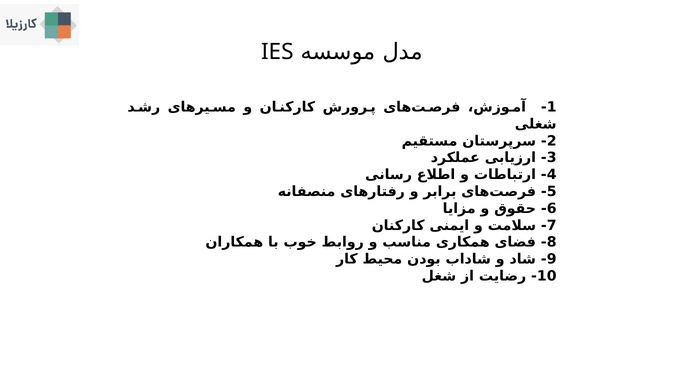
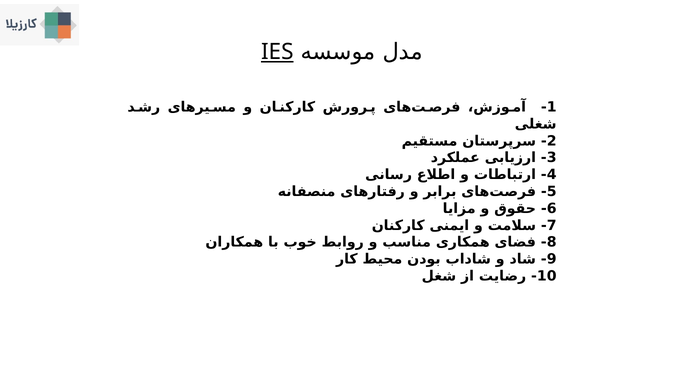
IES underline: none -> present (277, 52)
